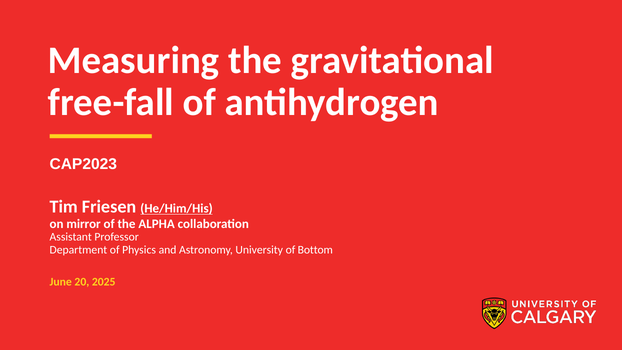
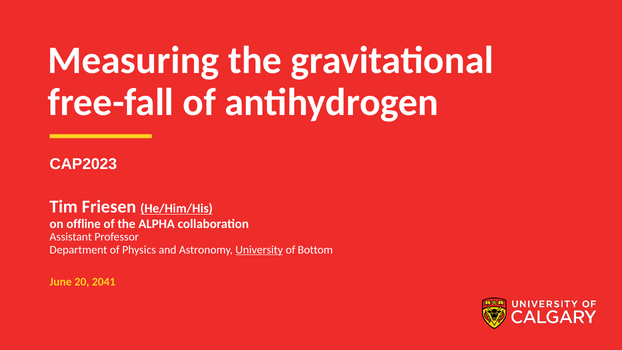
mirror: mirror -> offline (84, 224)
University underline: none -> present (259, 250)
2025: 2025 -> 2041 (104, 282)
